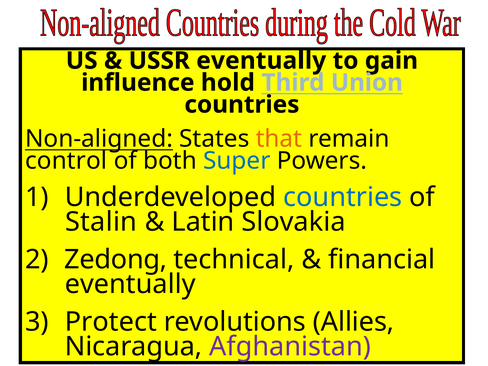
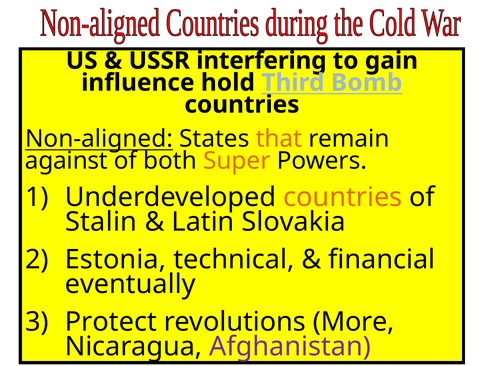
USSR eventually: eventually -> interfering (261, 61)
Union: Union -> Bomb (367, 83)
control: control -> against (66, 161)
Super colour: blue -> orange (237, 161)
countries colour: blue -> orange (343, 197)
Zedong: Zedong -> Estonia (115, 260)
Allies: Allies -> More (354, 322)
